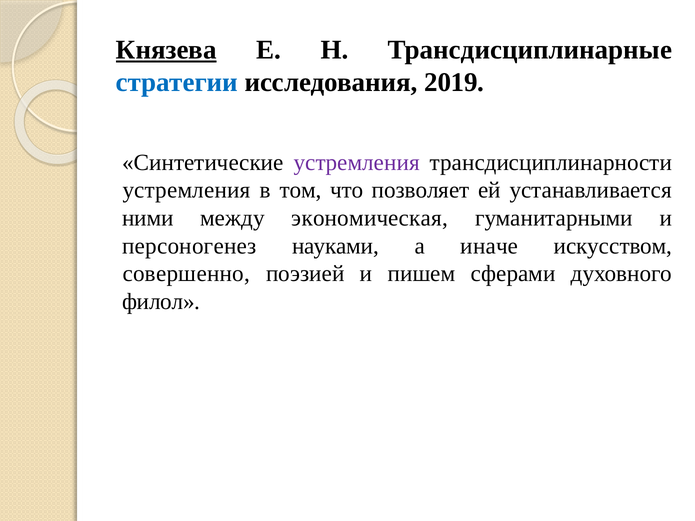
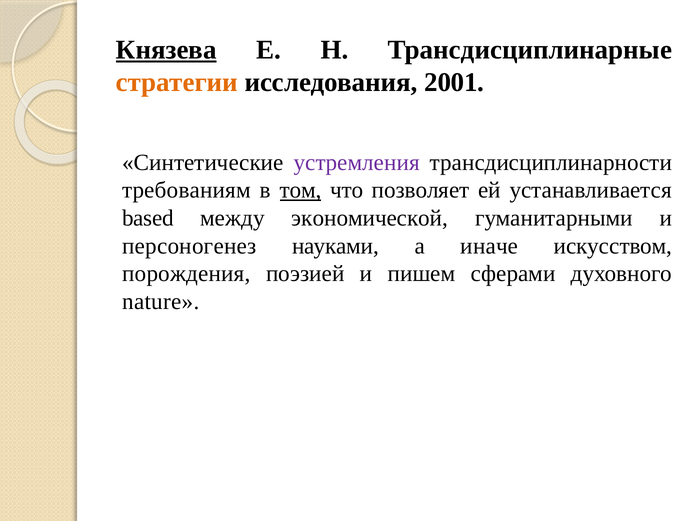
стратегии colour: blue -> orange (177, 82)
2019: 2019 -> 2001 (454, 82)
устремления: устремления -> требованиям (187, 190)
том underline: none -> present (301, 190)
ними: ними -> based (148, 218)
экономическая: экономическая -> экономической (370, 218)
совершенно: совершенно -> порождения (186, 274)
филол: филол -> nature (161, 302)
